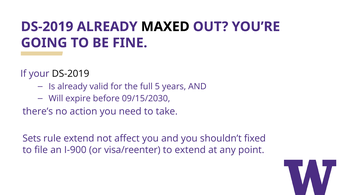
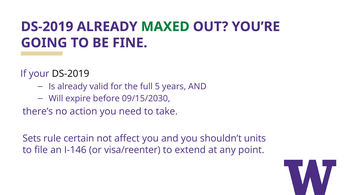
MAXED colour: black -> green (165, 27)
rule extend: extend -> certain (79, 139)
fixed: fixed -> units (255, 139)
I-900: I-900 -> I-146 (75, 150)
